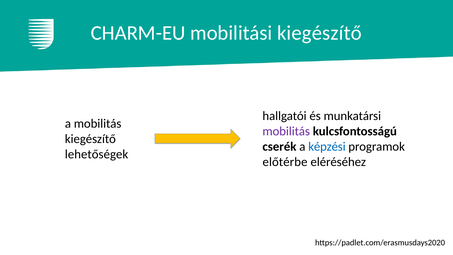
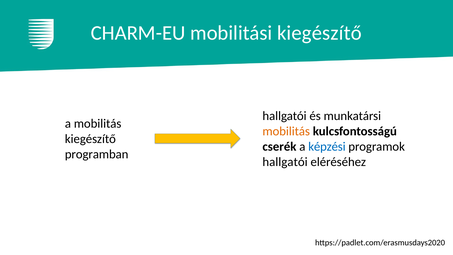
mobilitás colour: purple -> orange (286, 131)
lehetőségek: lehetőségek -> programban (97, 154)
előtérbe: előtérbe -> hallgatói (285, 162)
